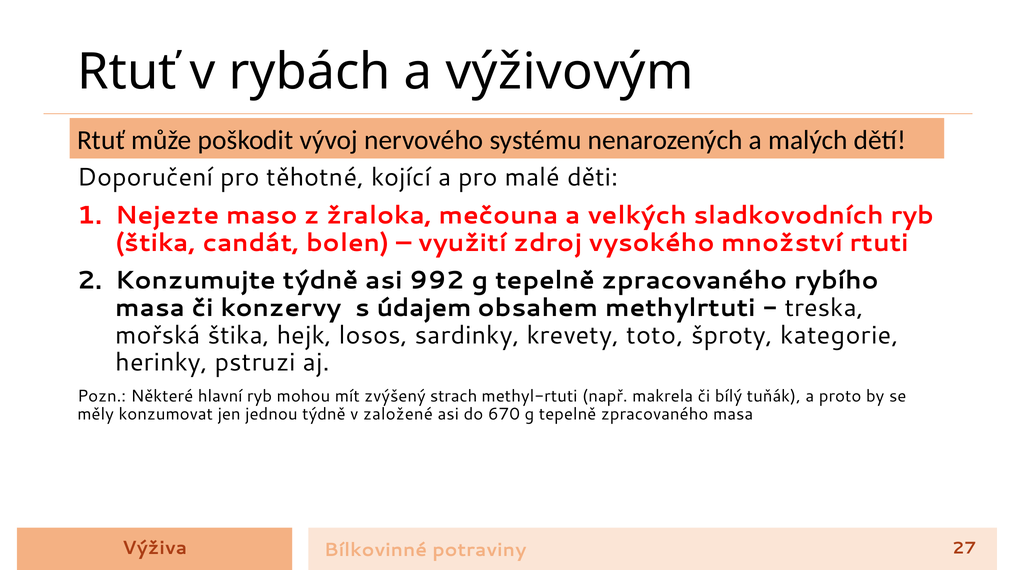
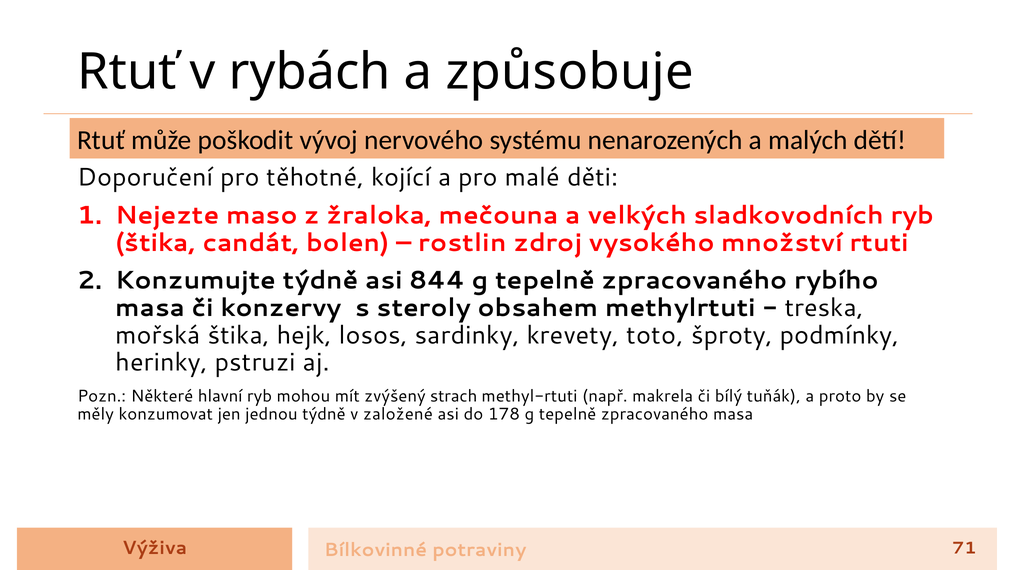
výživovým: výživovým -> způsobuje (570, 72)
využití: využití -> rostlin (462, 243)
992: 992 -> 844 (437, 281)
údajem: údajem -> steroly (424, 308)
kategorie: kategorie -> podmínky (840, 335)
670: 670 -> 178 (504, 414)
27: 27 -> 71 (964, 549)
